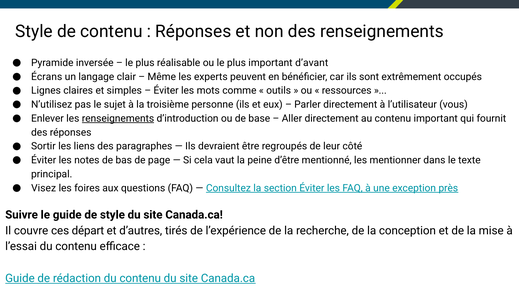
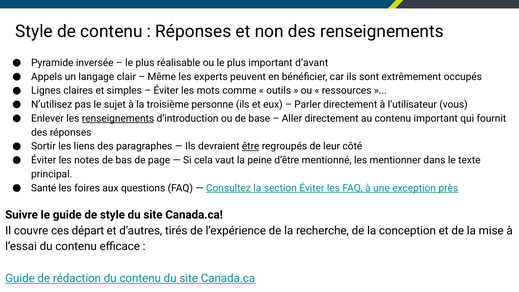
Écrans: Écrans -> Appels (47, 77)
être underline: none -> present (251, 146)
Visez: Visez -> Santé (44, 188)
